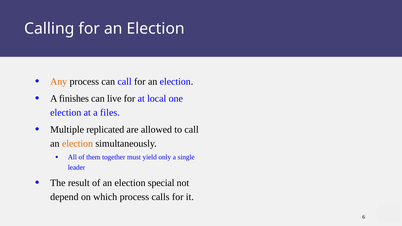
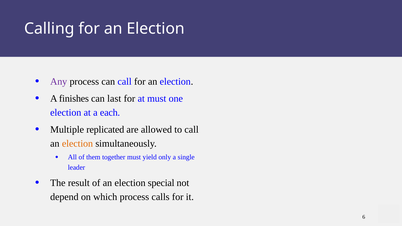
Any colour: orange -> purple (59, 82)
live: live -> last (114, 99)
at local: local -> must (157, 99)
files: files -> each (110, 113)
